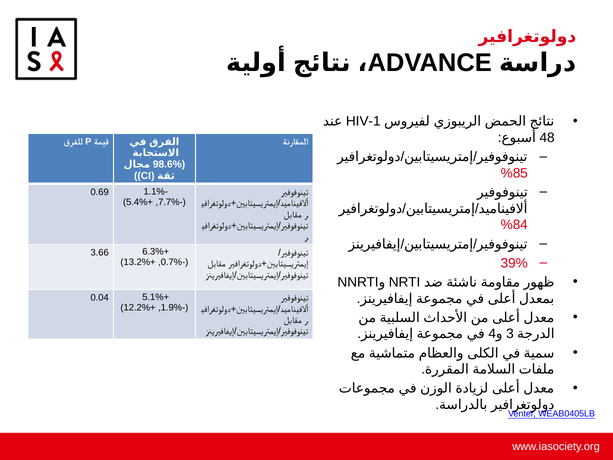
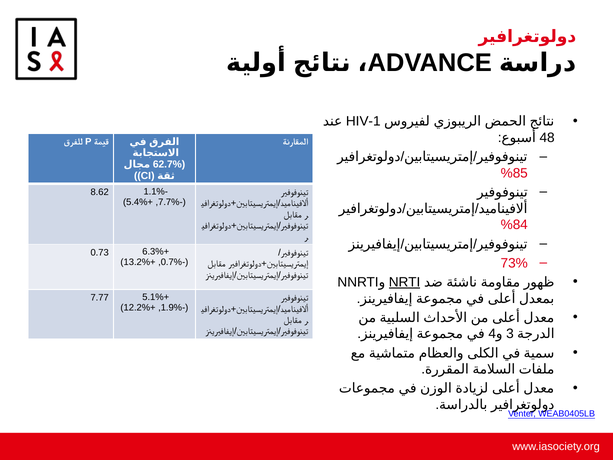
98.6%: 98.6% -> 62.7% (167, 164)
0.69: 0.69 -> 8.62 (100, 192)
3.66: 3.66 -> 0.73 (100, 252)
39%: 39% -> 73% (514, 263)
NRTI underline: none -> present (405, 282)
0.04: 0.04 -> 7.77 (100, 298)
